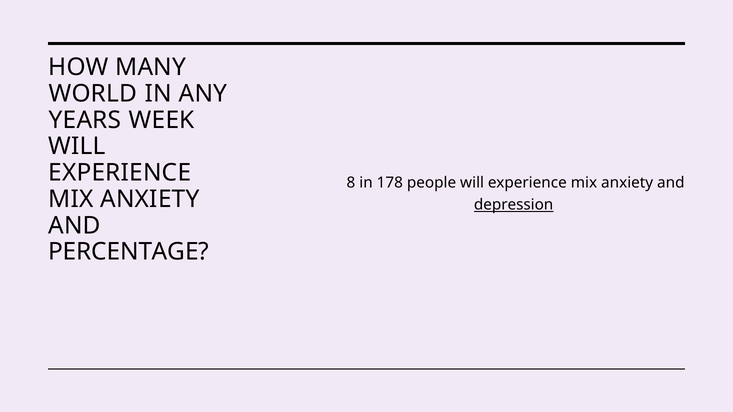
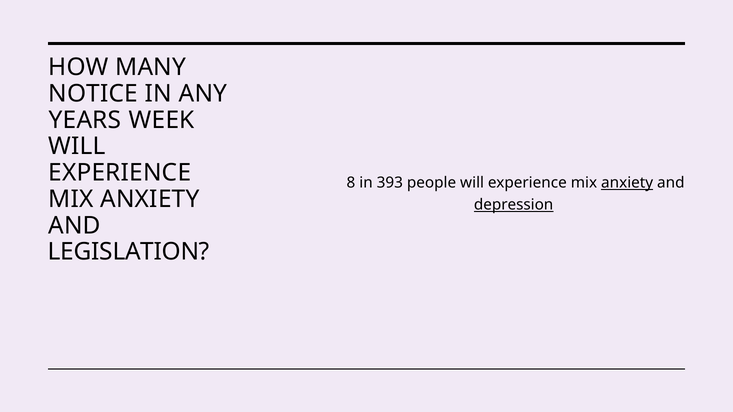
WORLD: WORLD -> NOTICE (93, 94)
178: 178 -> 393 (390, 183)
anxiety underline: none -> present (627, 183)
PERCENTAGE: PERCENTAGE -> LEGISLATION (129, 252)
